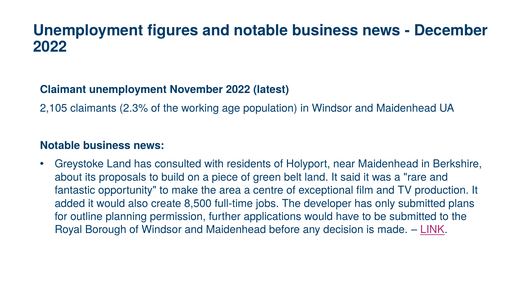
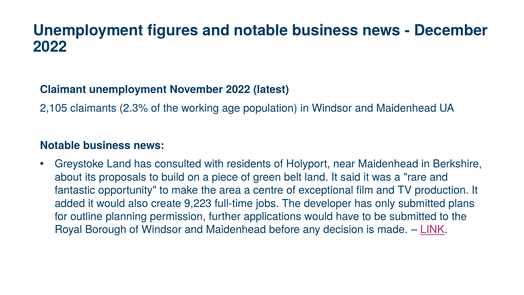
8,500: 8,500 -> 9,223 (198, 203)
